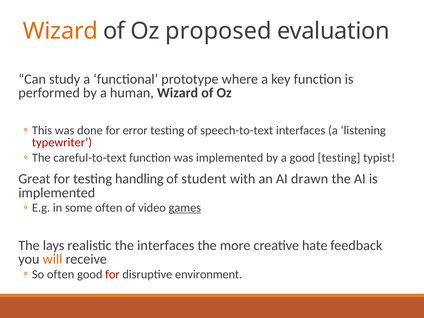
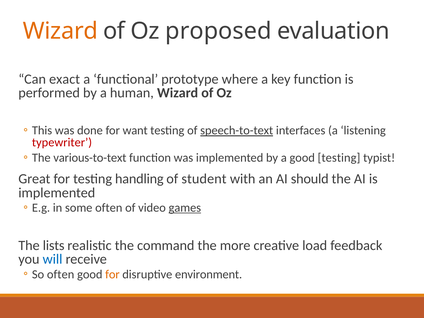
study: study -> exact (65, 79)
error: error -> want (135, 131)
speech-to-text underline: none -> present (237, 131)
careful-to-text: careful-to-text -> various-to-text (90, 158)
drawn: drawn -> should (310, 179)
lays: lays -> lists (54, 246)
the interfaces: interfaces -> command (166, 246)
hate: hate -> load (315, 246)
will colour: orange -> blue (53, 259)
for colour: red -> orange (112, 274)
